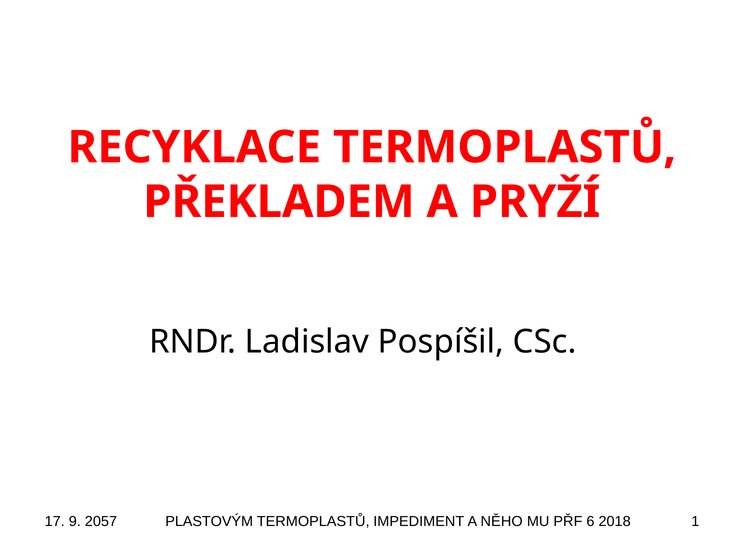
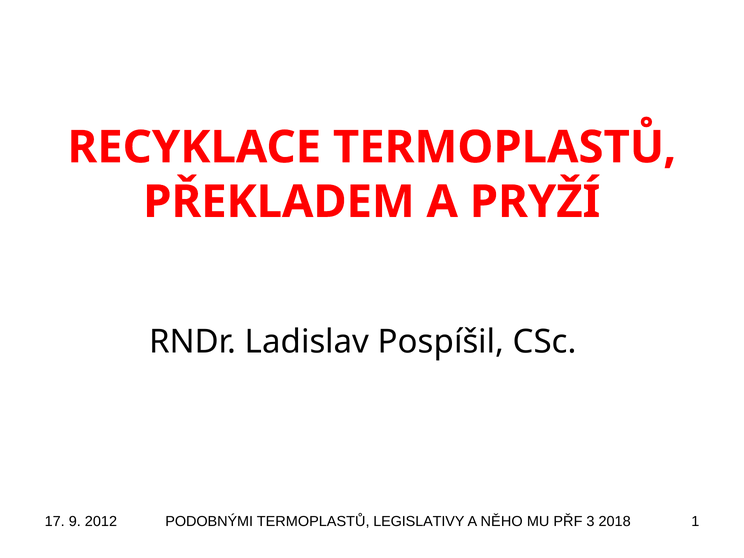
2057: 2057 -> 2012 (101, 522)
PLASTOVÝM: PLASTOVÝM -> PODOBNÝMI (209, 522)
IMPEDIMENT: IMPEDIMENT -> LEGISLATIVY (419, 522)
6: 6 -> 3 (591, 522)
